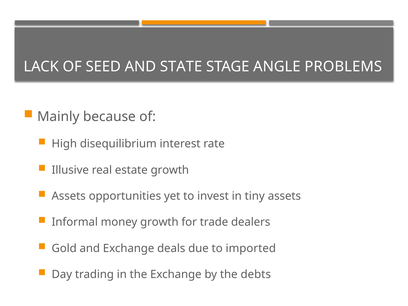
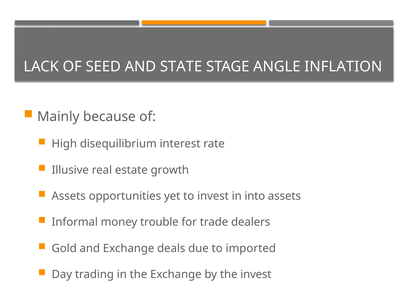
PROBLEMS: PROBLEMS -> INFLATION (343, 67)
tiny: tiny -> into (255, 196)
money growth: growth -> trouble (159, 222)
the debts: debts -> invest (256, 274)
